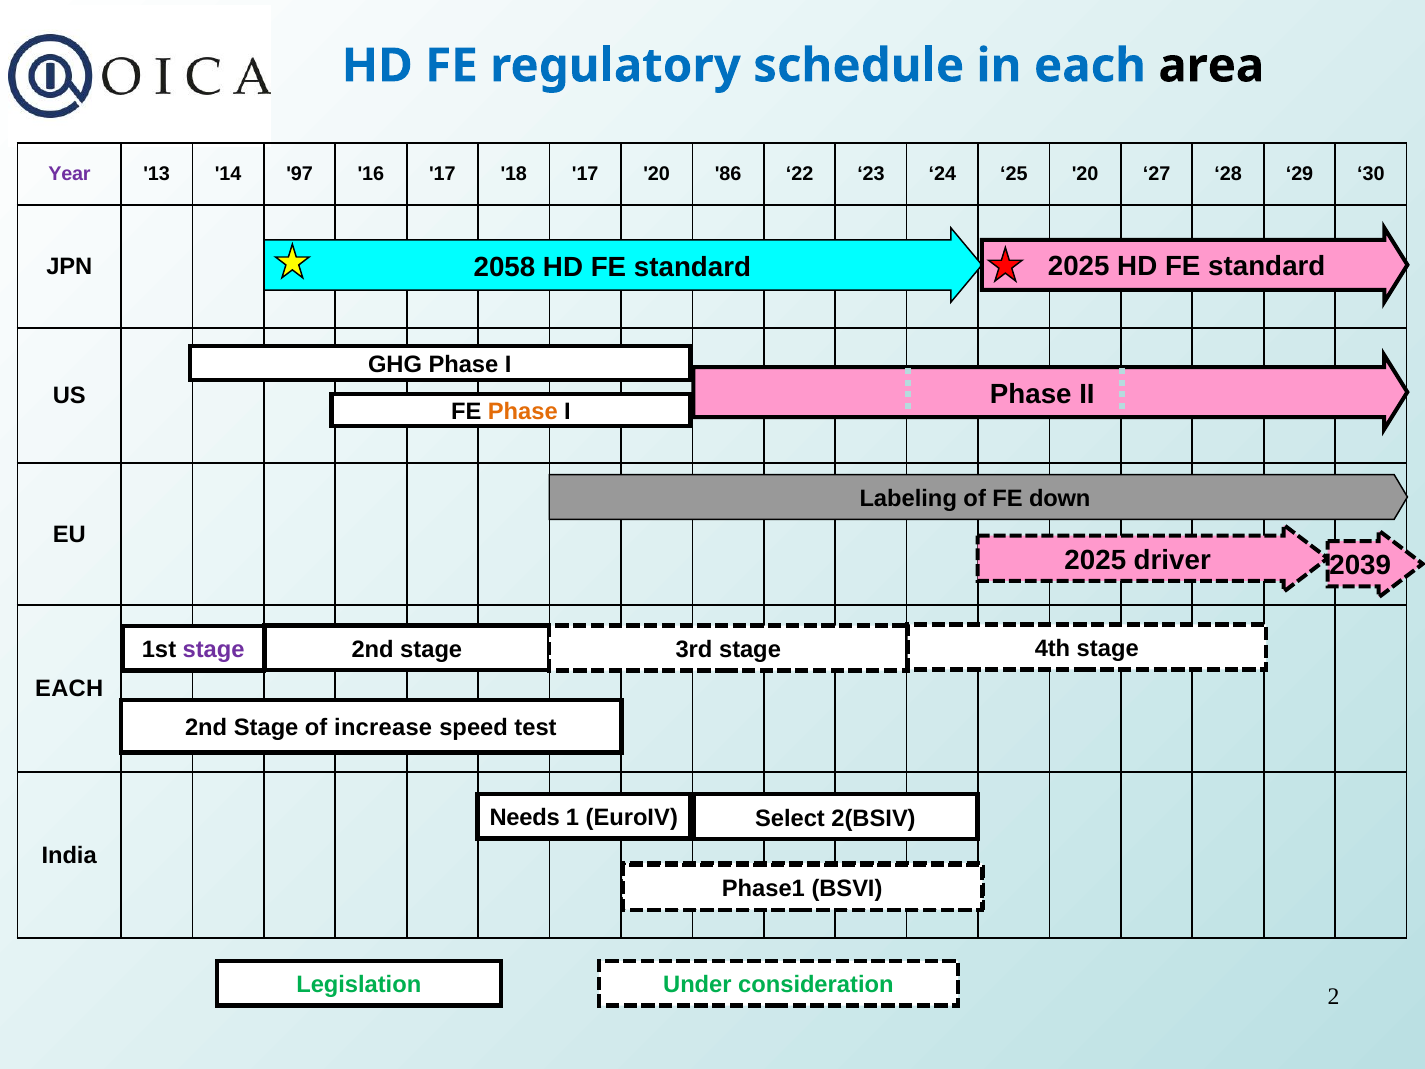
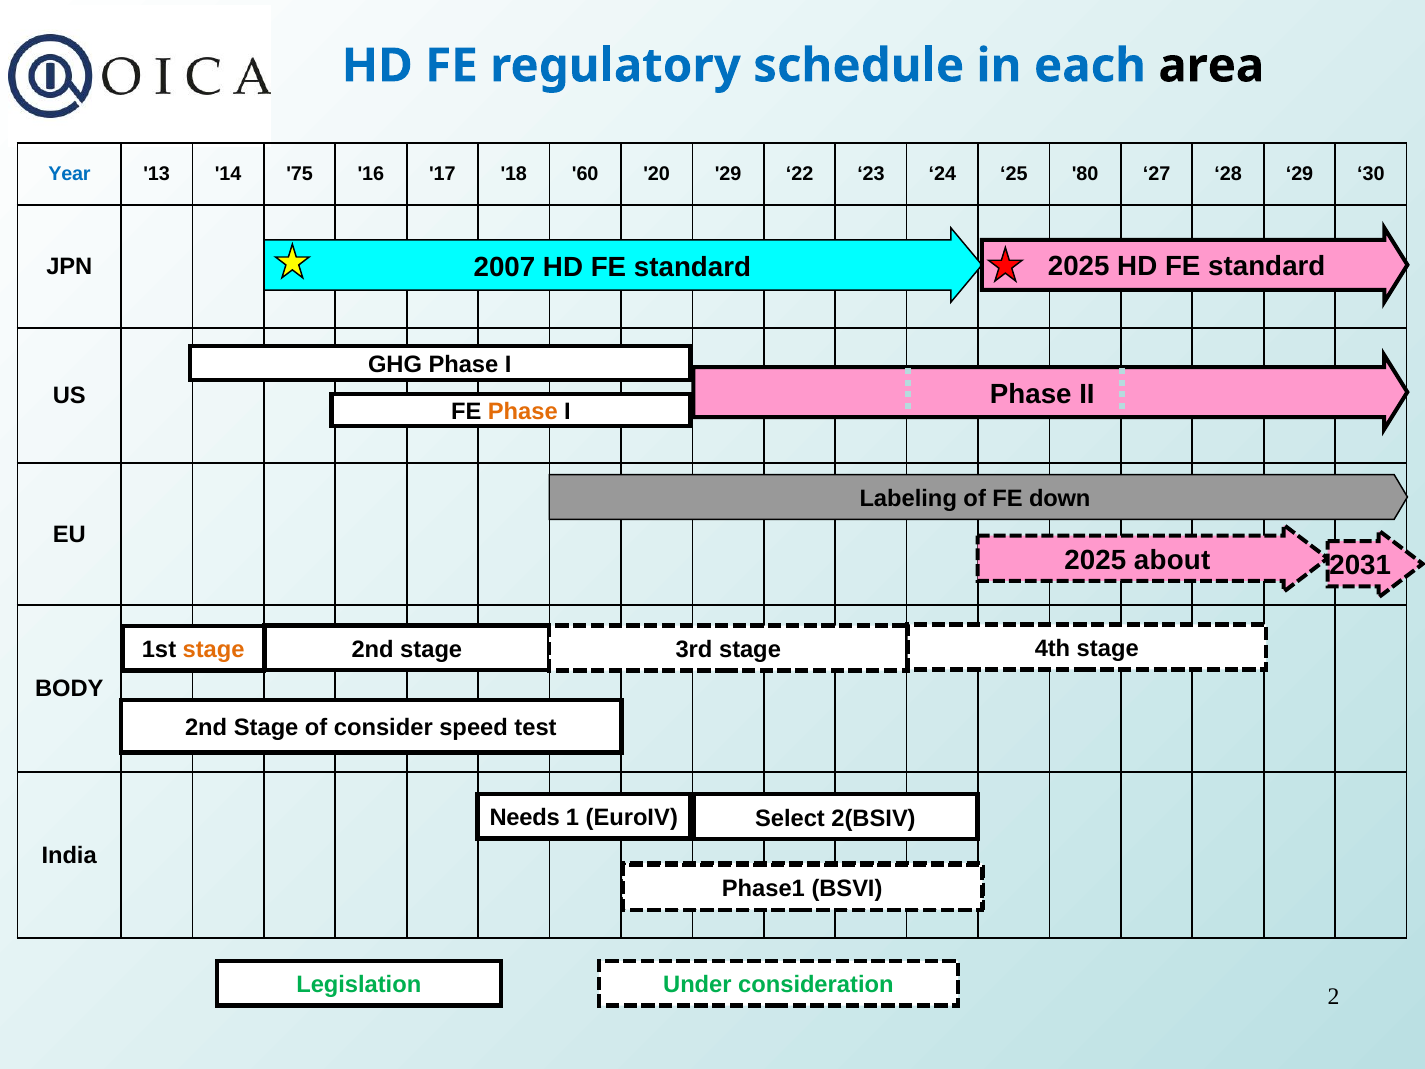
Year colour: purple -> blue (69, 174)
97: 97 -> 75 (300, 174)
18 17: 17 -> 60 (585, 174)
20 86: 86 -> 29 (728, 174)
25 20: 20 -> 80 (1085, 174)
2058: 2058 -> 2007 (504, 267)
driver: driver -> about (1172, 560)
2039: 2039 -> 2031 (1360, 566)
stage colour: purple -> orange (214, 650)
EACH: EACH -> BODY (69, 689)
increase: increase -> consider (383, 728)
